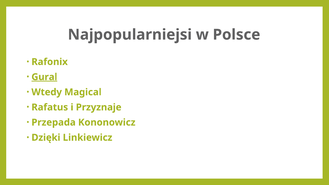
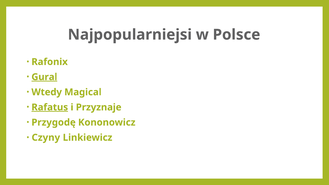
Rafatus underline: none -> present (50, 107)
Przepada: Przepada -> Przygodę (54, 122)
Dzięki: Dzięki -> Czyny (46, 138)
